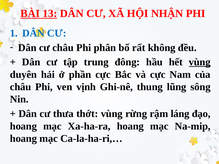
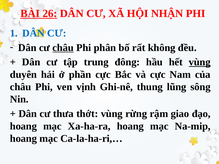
13: 13 -> 26 (50, 13)
châu underline: none -> present (63, 48)
láng: láng -> giao (180, 114)
